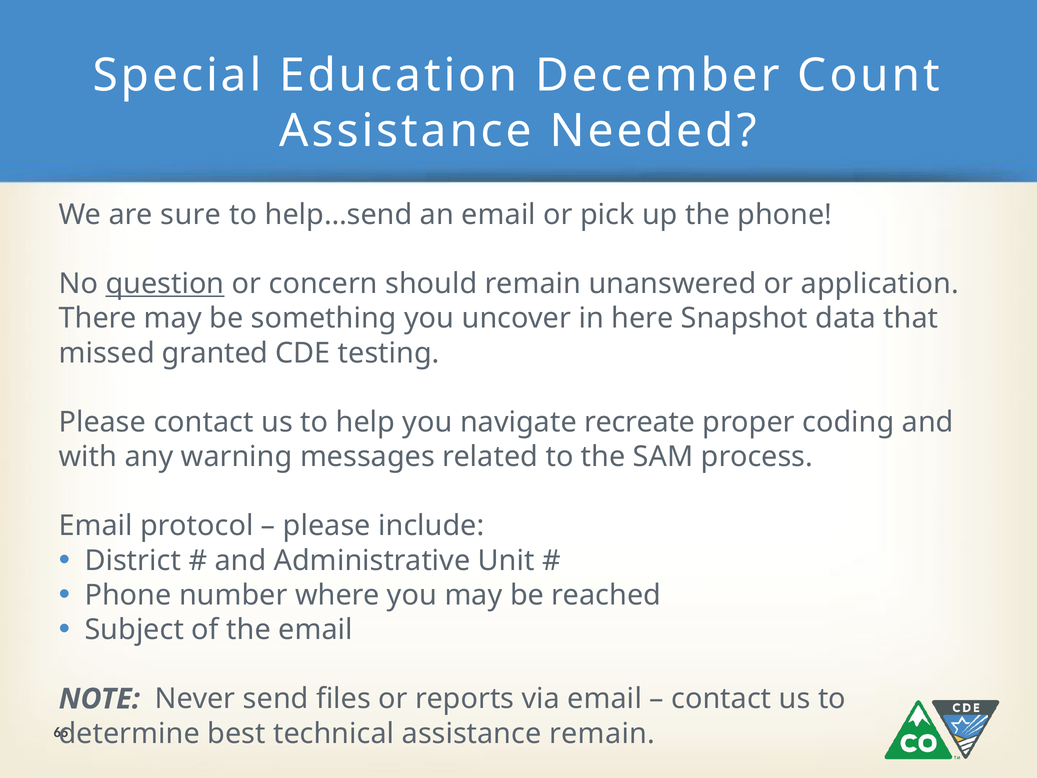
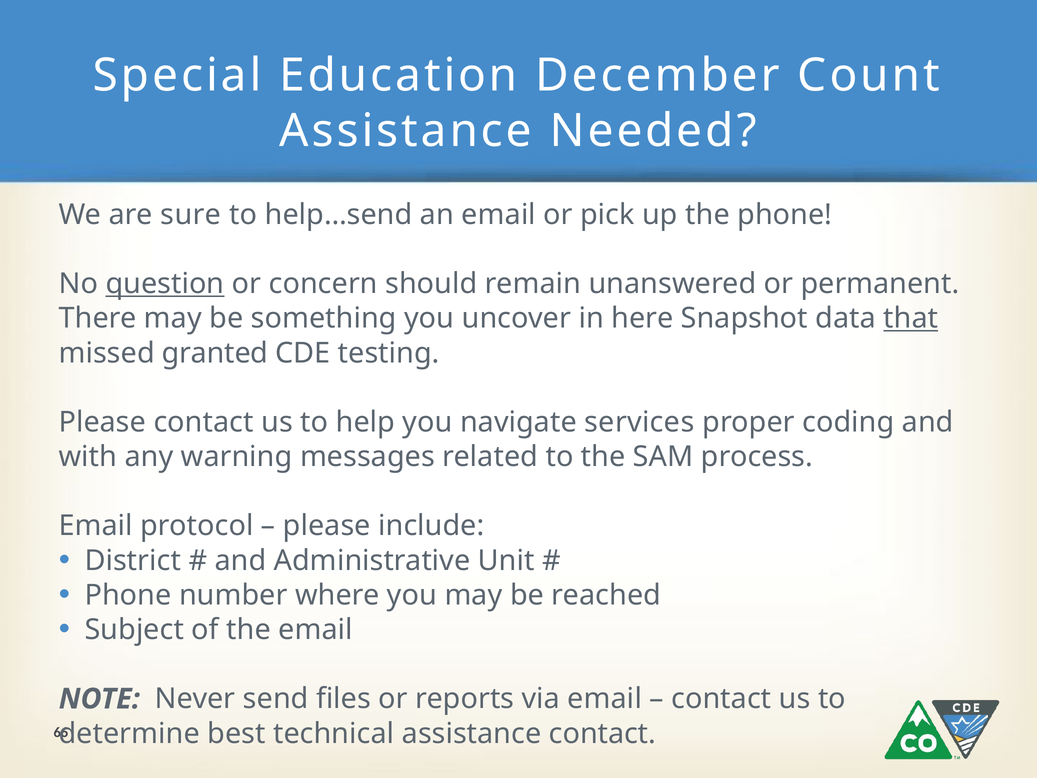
application: application -> permanent (880, 284)
that underline: none -> present (911, 318)
recreate: recreate -> services (639, 422)
assistance remain: remain -> contact (602, 733)
